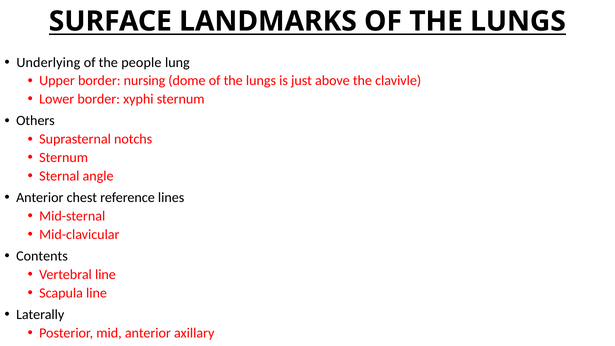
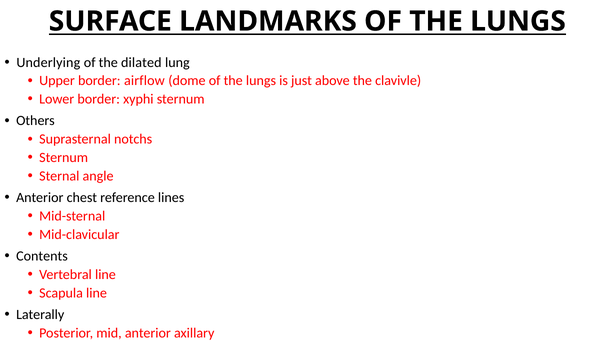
people: people -> dilated (141, 62)
nursing: nursing -> airflow (144, 81)
